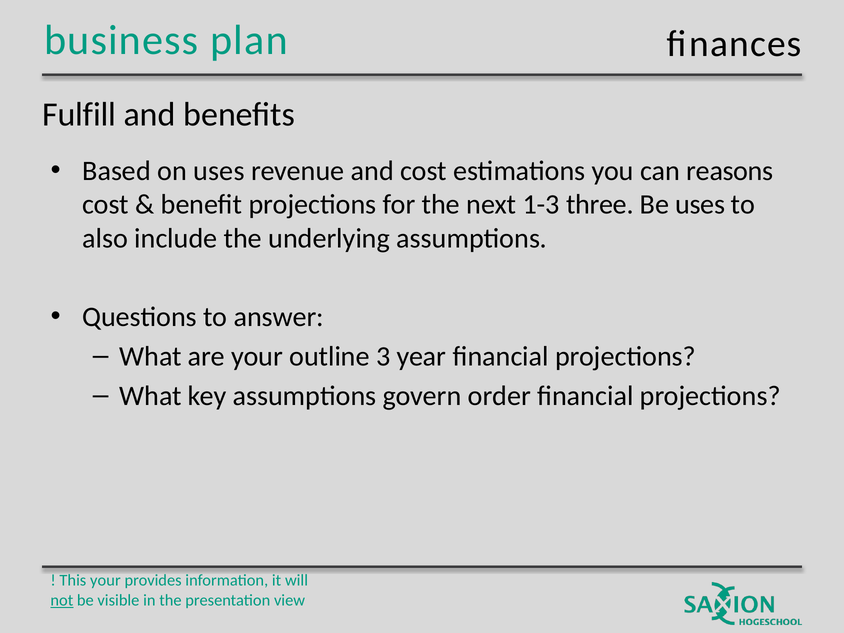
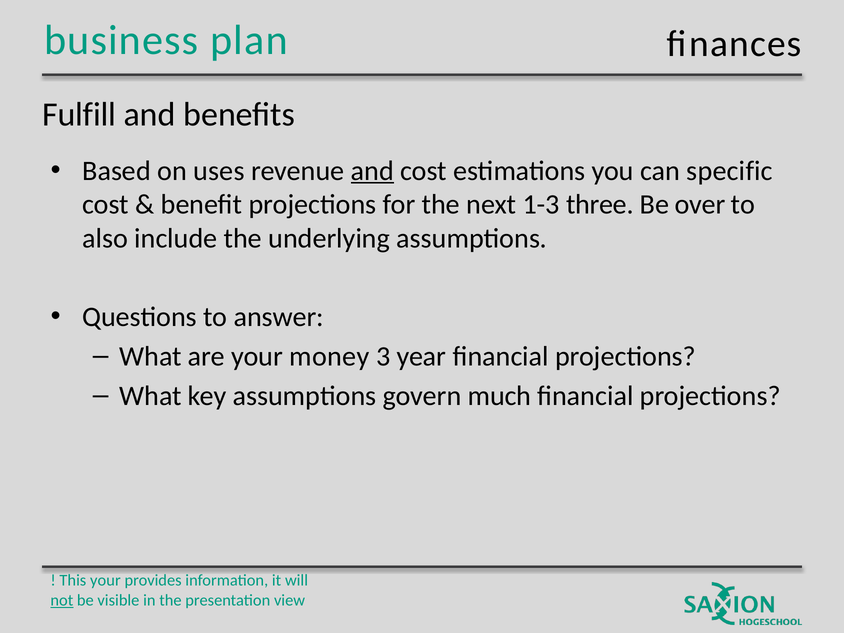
and underline: none -> present (372, 171)
reasons: reasons -> specific (730, 171)
Be uses: uses -> over (700, 205)
outline: outline -> money (329, 356)
order: order -> much (499, 396)
